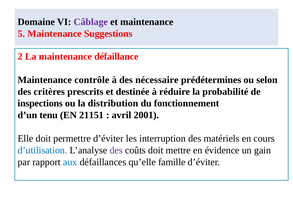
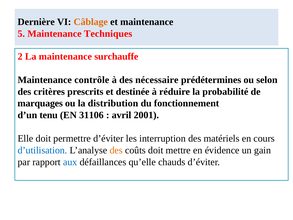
Domaine: Domaine -> Dernière (36, 22)
Câblage colour: purple -> orange (91, 22)
Suggestions: Suggestions -> Techniques (108, 34)
défaillance: défaillance -> surchauffe (116, 56)
inspections: inspections -> marquages (40, 103)
21151: 21151 -> 31106 (91, 115)
des colour: purple -> orange (116, 150)
famille: famille -> chauds (172, 162)
